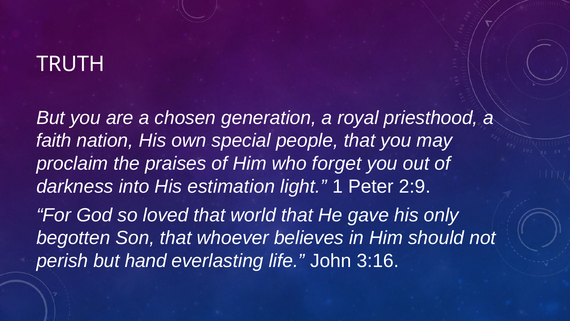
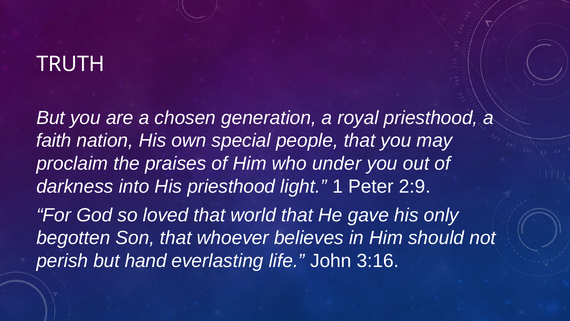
forget: forget -> under (337, 163)
His estimation: estimation -> priesthood (231, 186)
